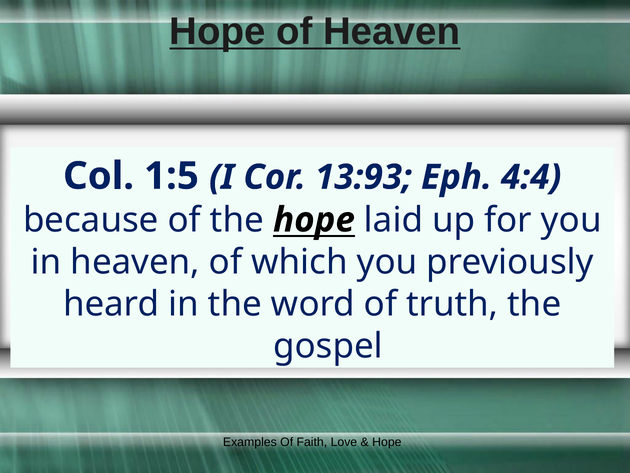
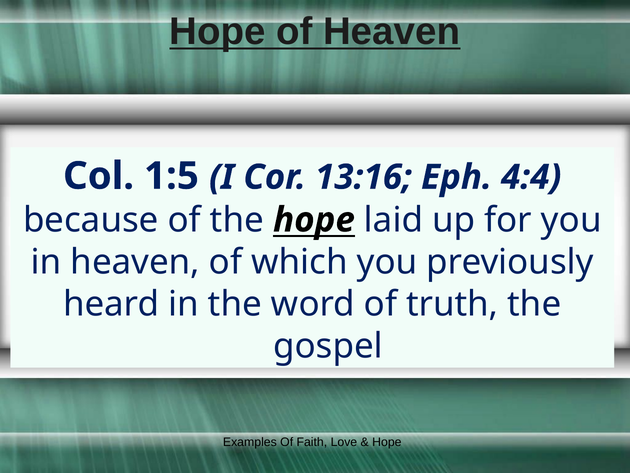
13:93: 13:93 -> 13:16 (364, 177)
